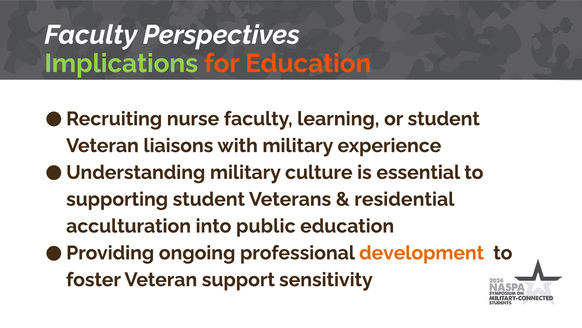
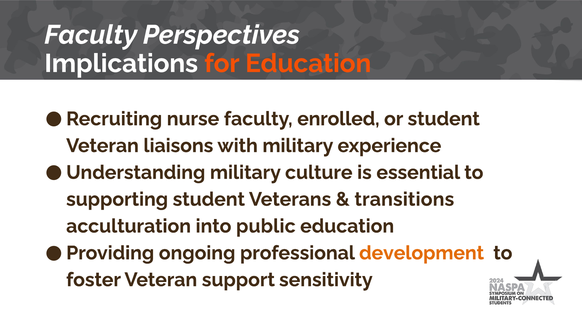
Implications colour: light green -> white (121, 63)
learning: learning -> enrolled (338, 119)
residential: residential -> transitions (404, 199)
